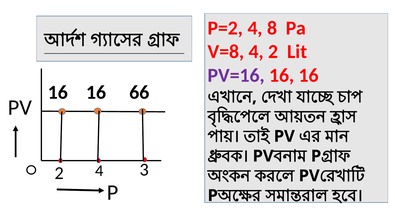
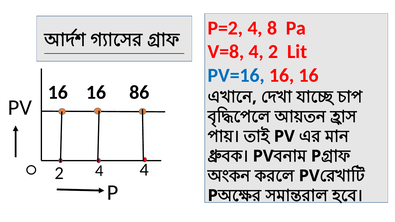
PV=16 colour: purple -> blue (236, 75)
66: 66 -> 86 (139, 92)
4 3: 3 -> 4 (144, 170)
